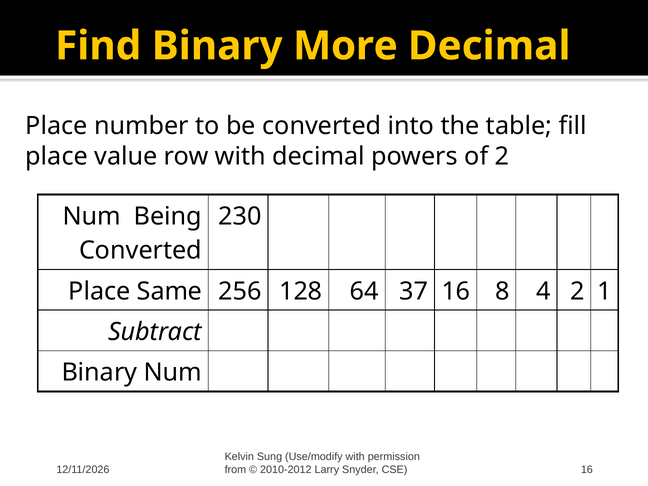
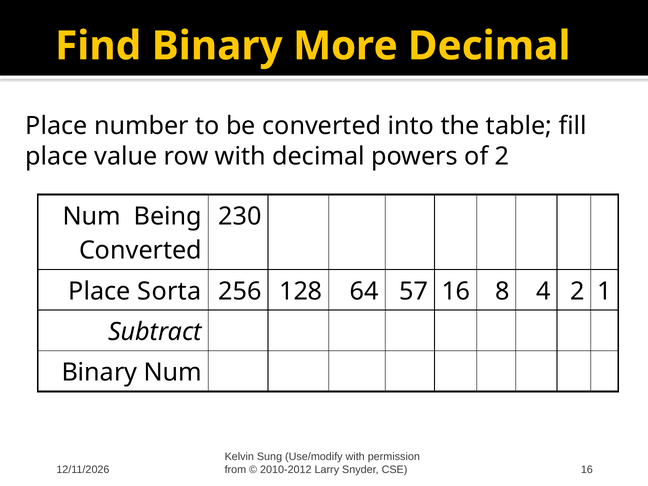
Same: Same -> Sorta (169, 291)
37: 37 -> 57 (414, 291)
